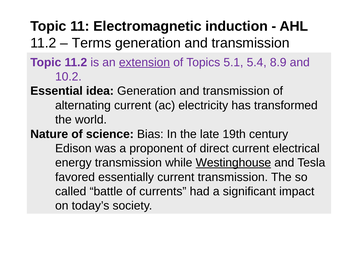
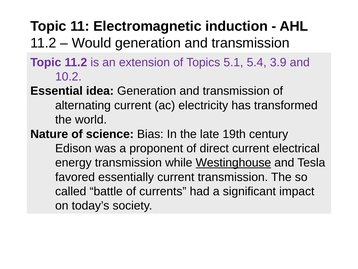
Terms: Terms -> Would (92, 43)
extension underline: present -> none (144, 62)
8.9: 8.9 -> 3.9 (278, 62)
